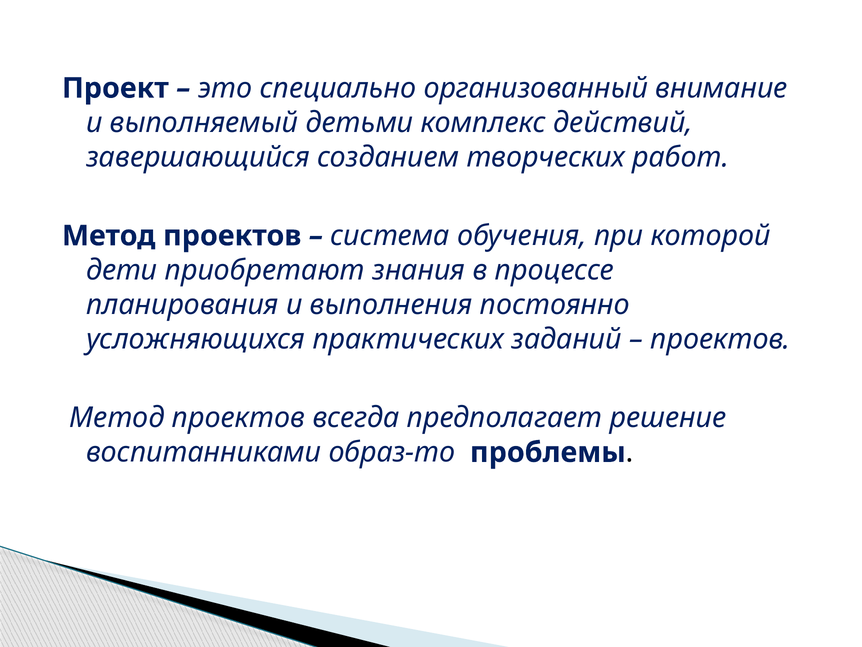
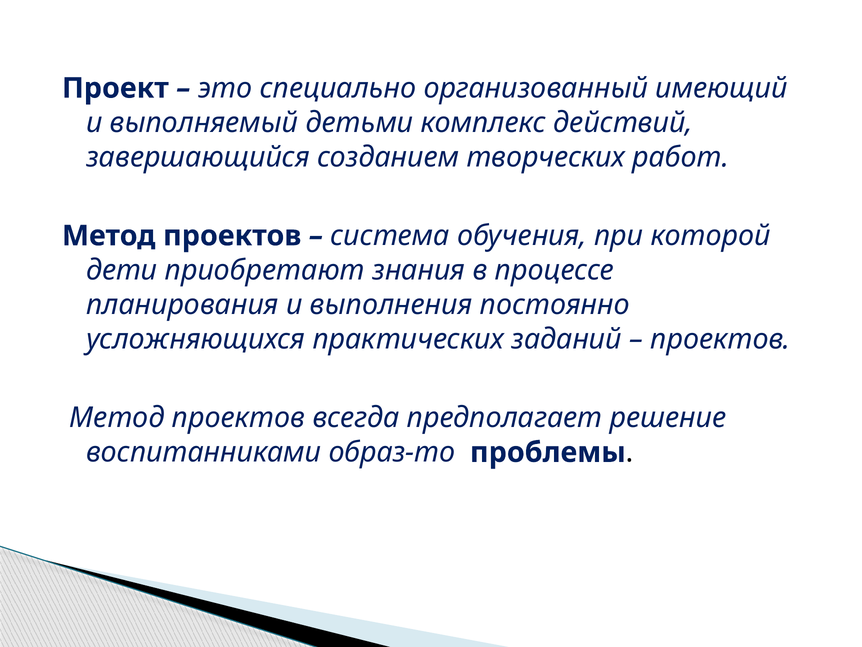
внимание: внимание -> имеющий (721, 88)
